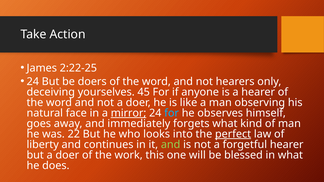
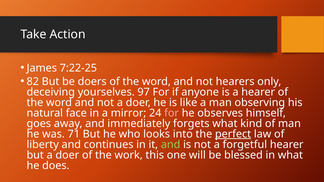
2:22-25: 2:22-25 -> 7:22-25 (78, 68)
24: 24 -> 82 (33, 82)
45: 45 -> 97 (144, 92)
mirror underline: present -> none (129, 113)
for colour: light blue -> pink (172, 113)
22: 22 -> 71 (74, 134)
